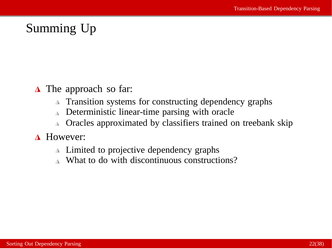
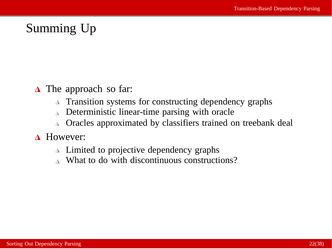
skip: skip -> deal (285, 123)
